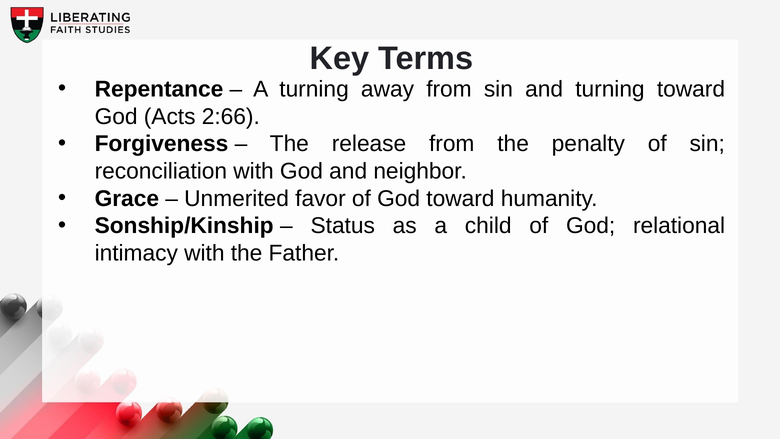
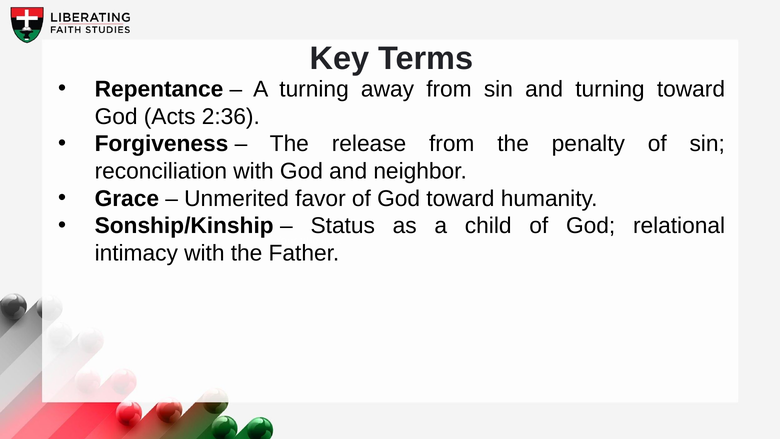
2:66: 2:66 -> 2:36 (231, 116)
